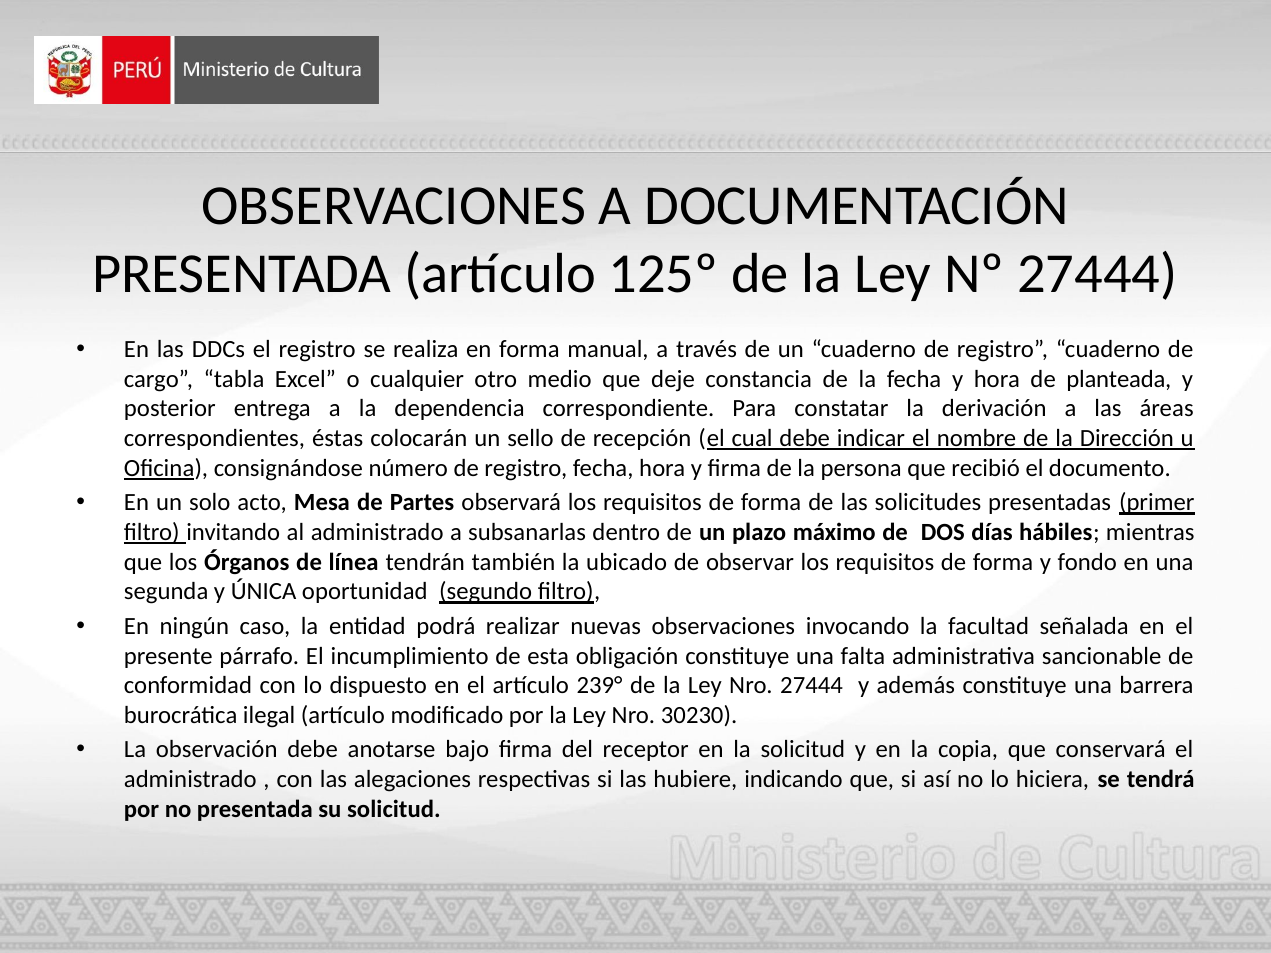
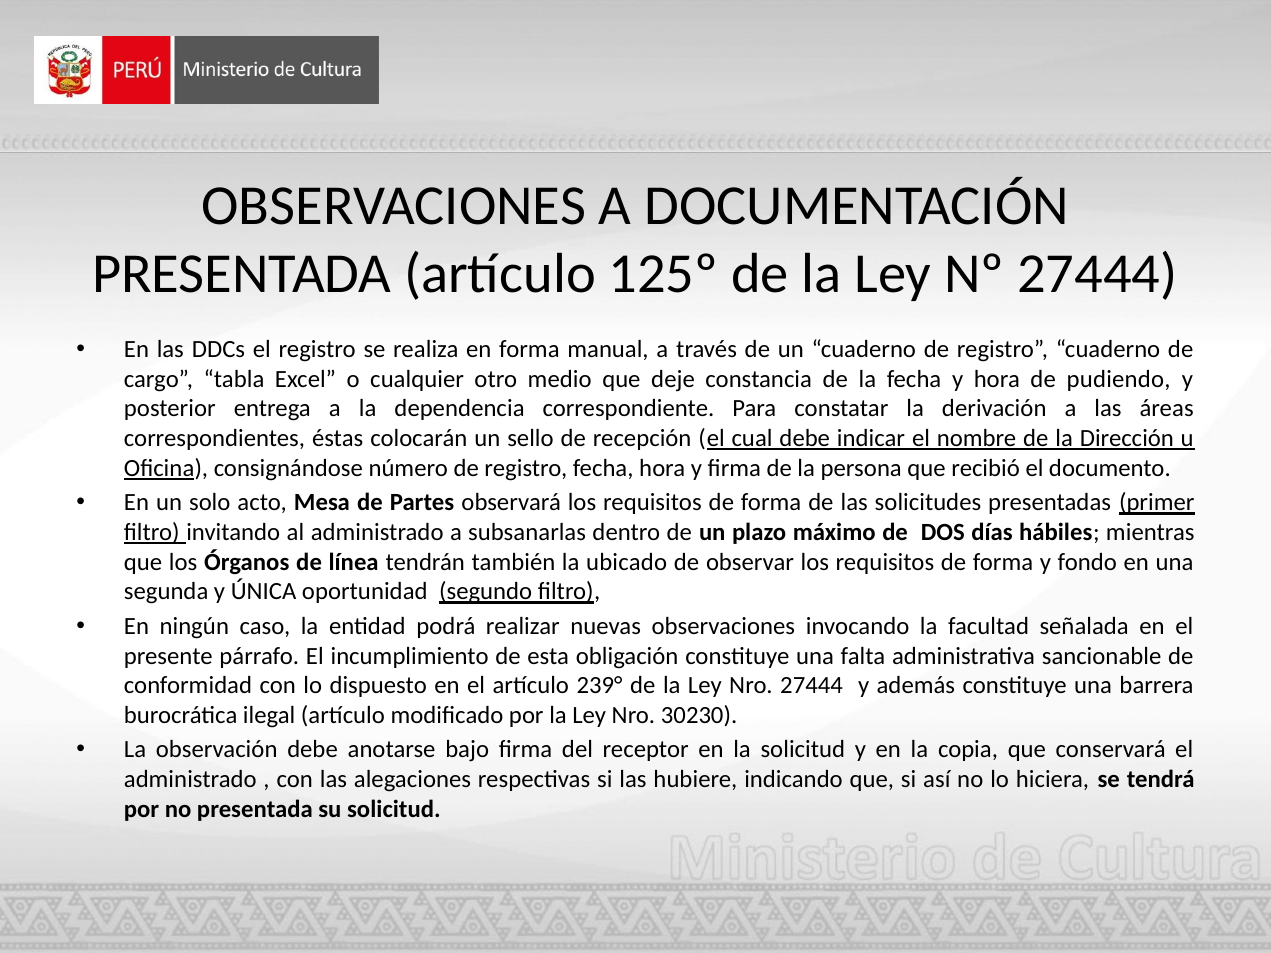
planteada: planteada -> pudiendo (1119, 379)
